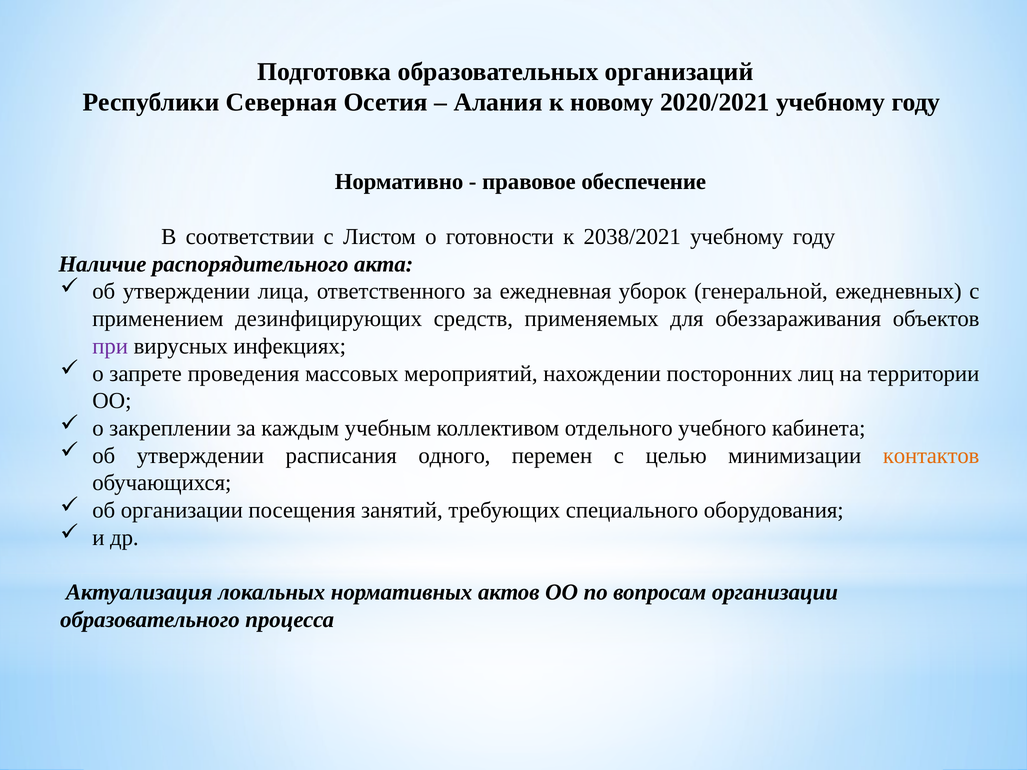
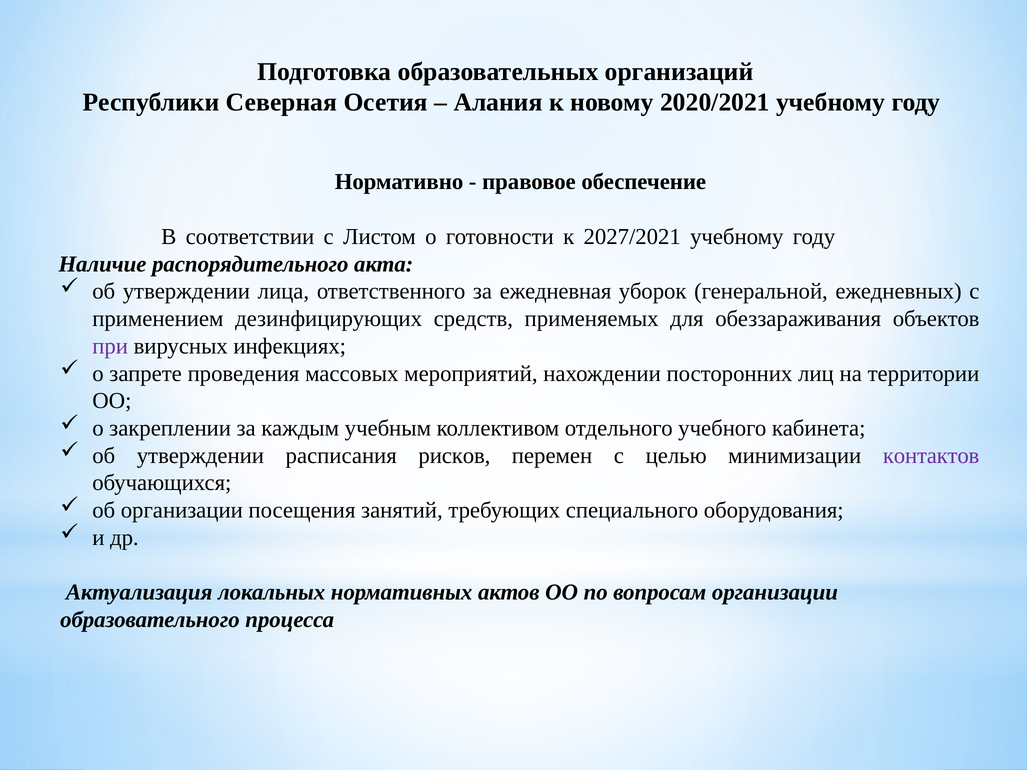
2038/2021: 2038/2021 -> 2027/2021 (632, 237)
одного: одного -> рисков (454, 456)
контактов colour: orange -> purple (931, 456)
